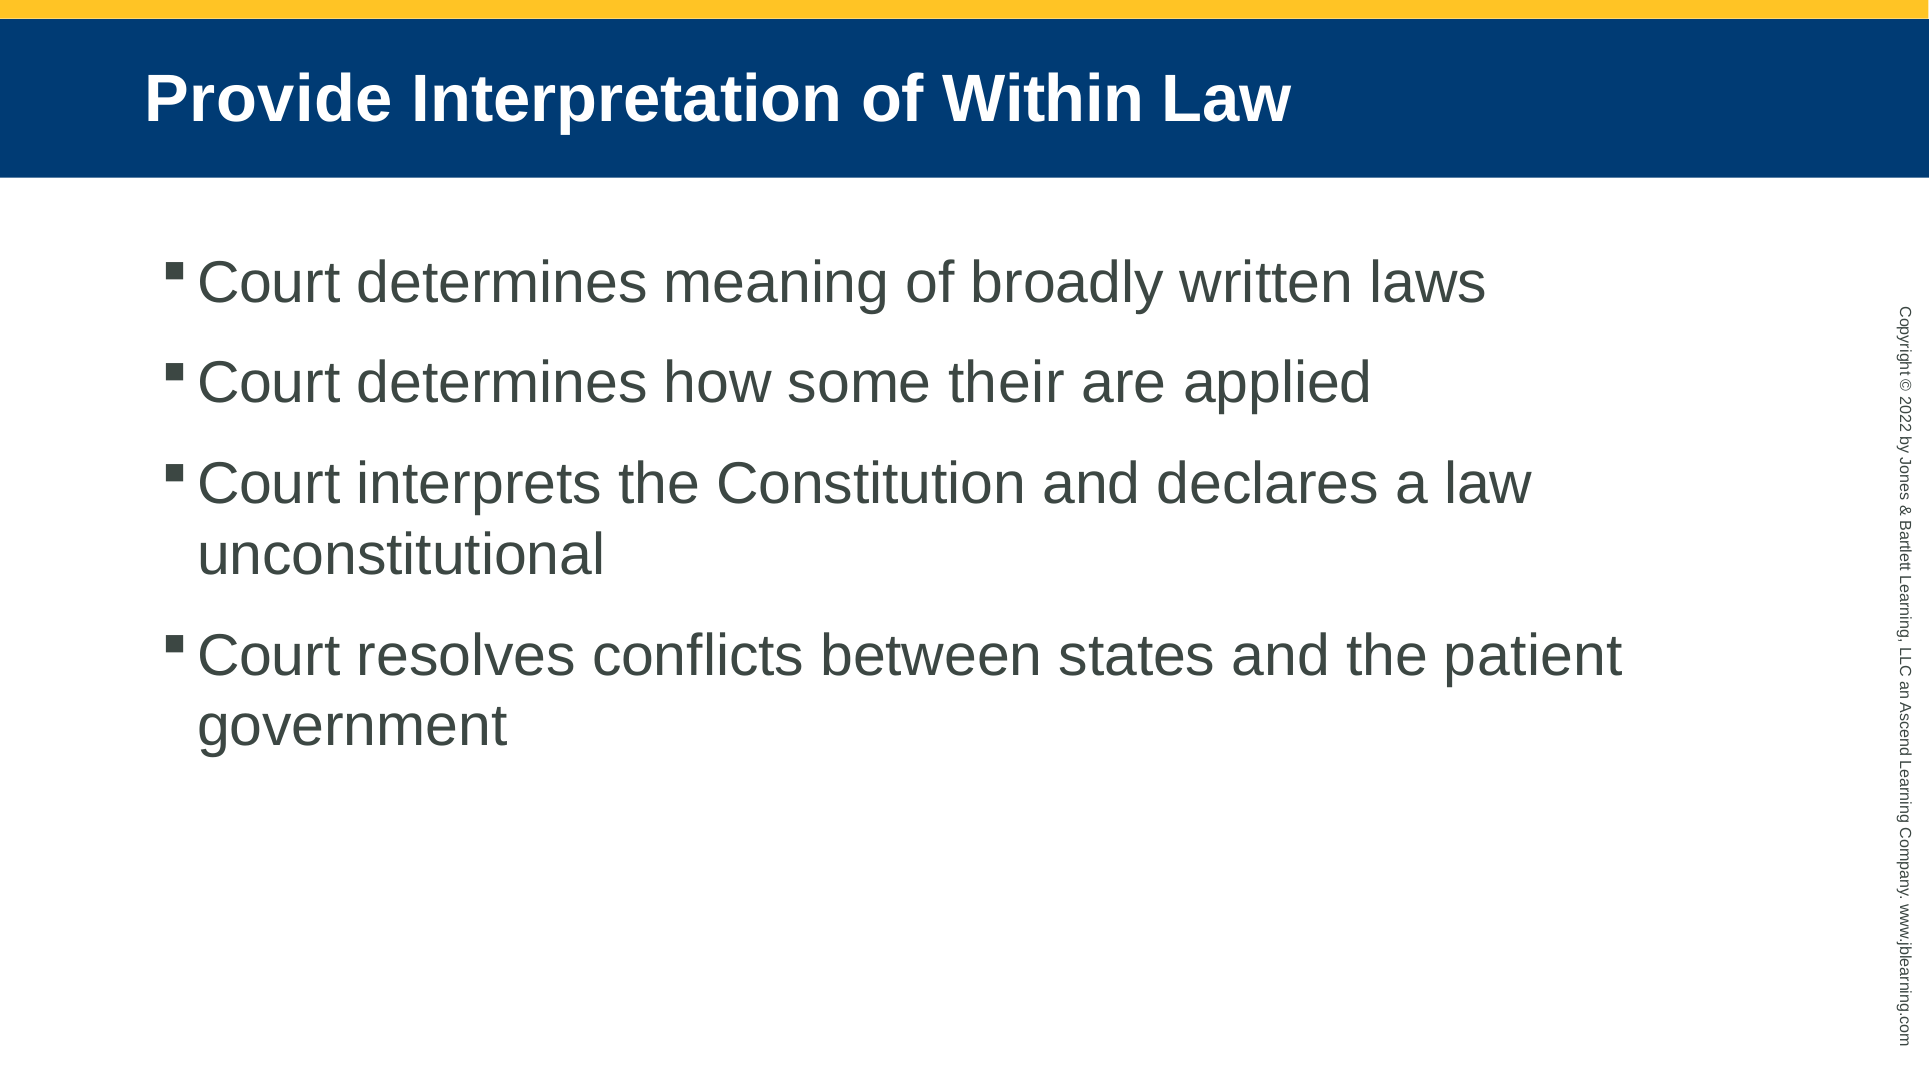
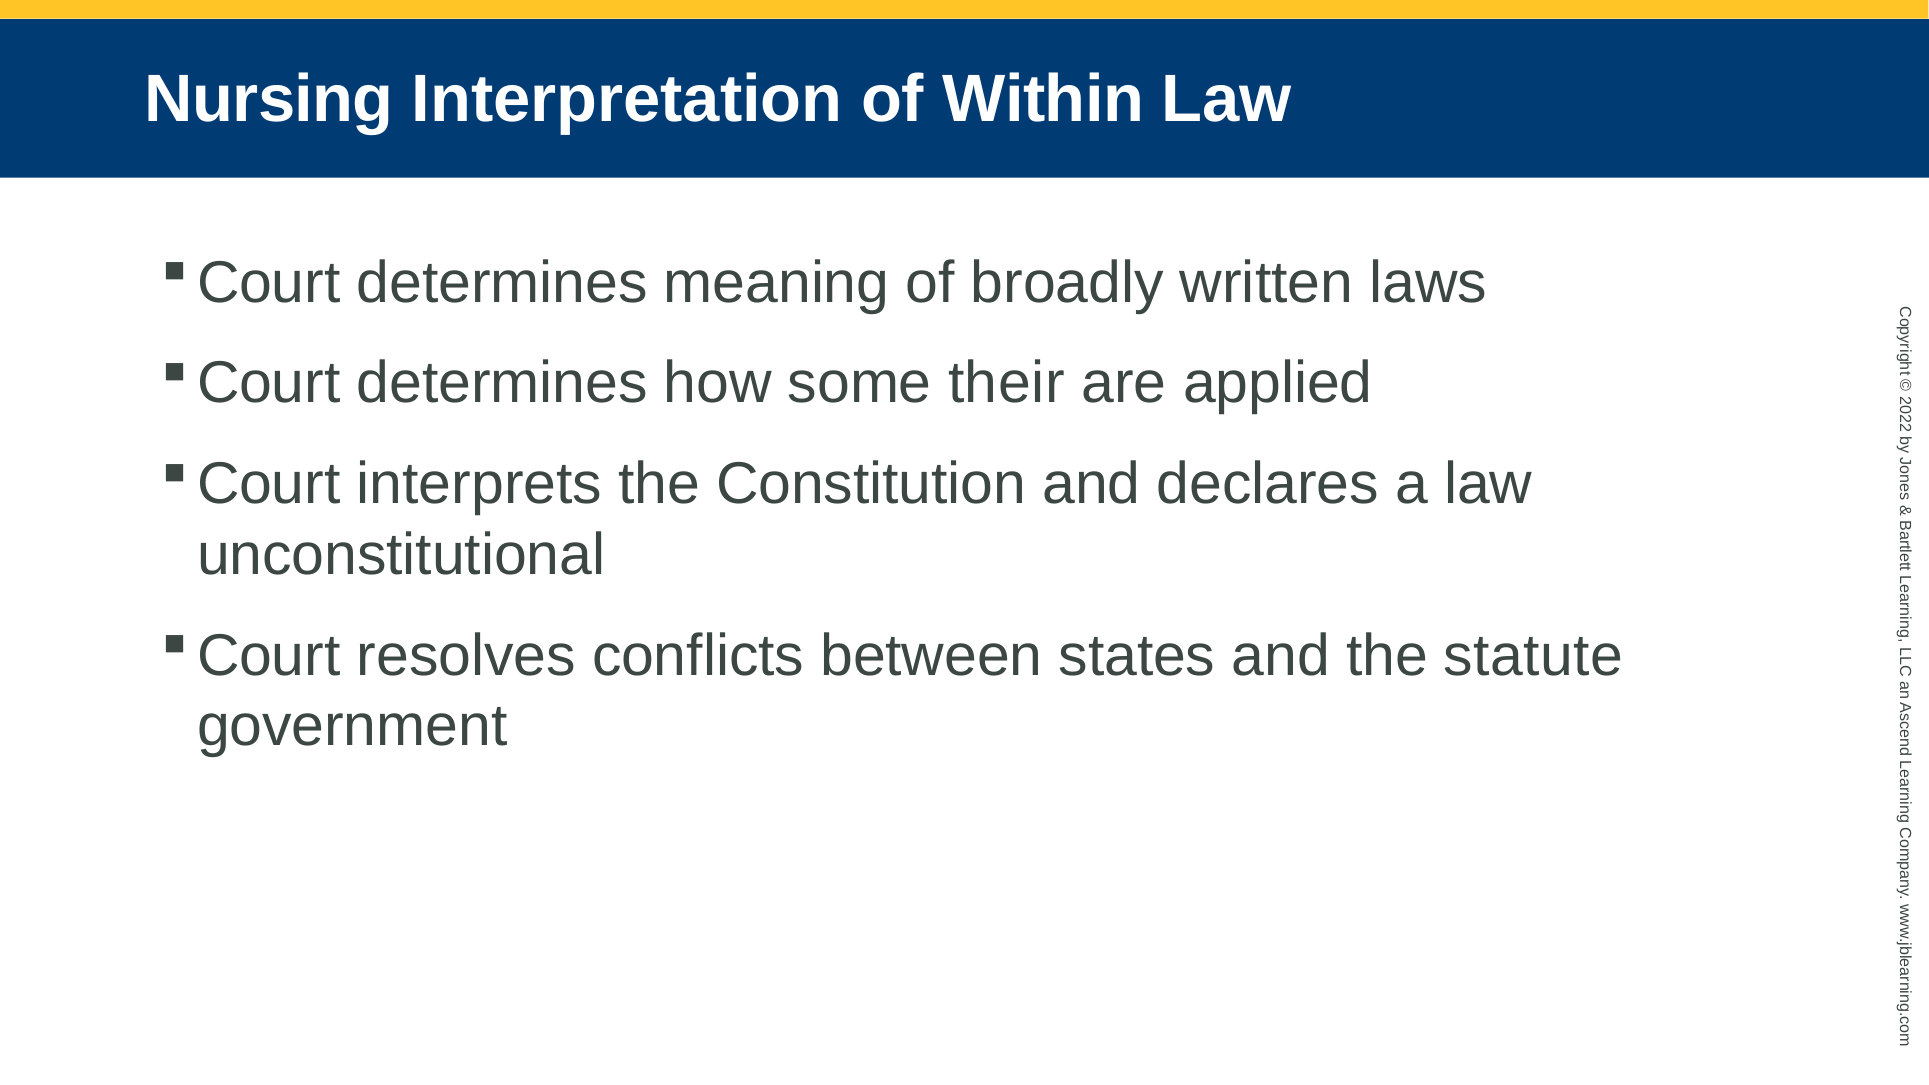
Provide: Provide -> Nursing (269, 99)
patient: patient -> statute (1534, 656)
